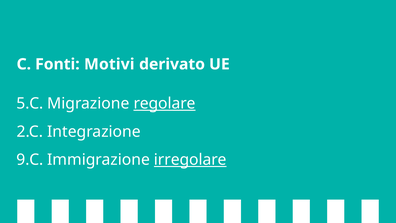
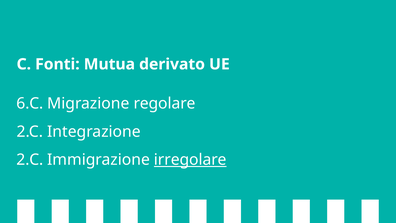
Motivi: Motivi -> Mutua (109, 64)
5.C: 5.C -> 6.C (30, 103)
regolare underline: present -> none (165, 103)
9.C: 9.C -> 2.C (30, 160)
